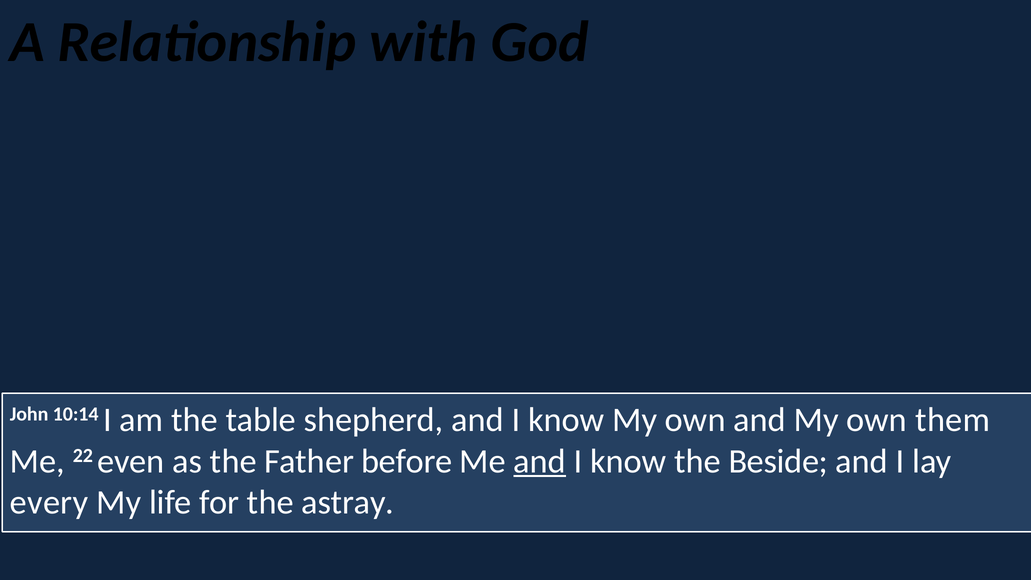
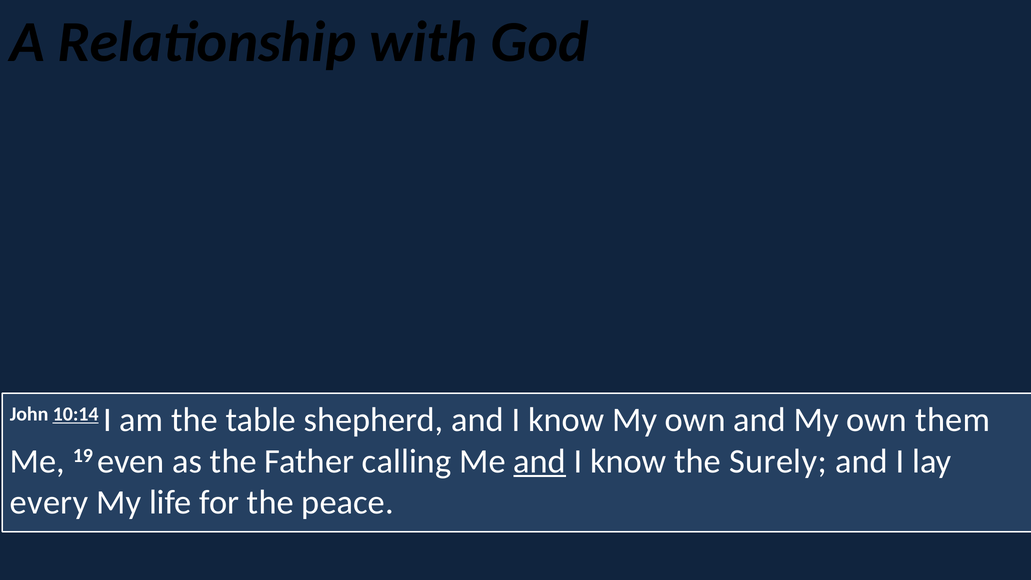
10:14 underline: none -> present (76, 414)
22: 22 -> 19 (83, 456)
before: before -> calling (407, 461)
Beside: Beside -> Surely (778, 461)
astray: astray -> peace (348, 502)
